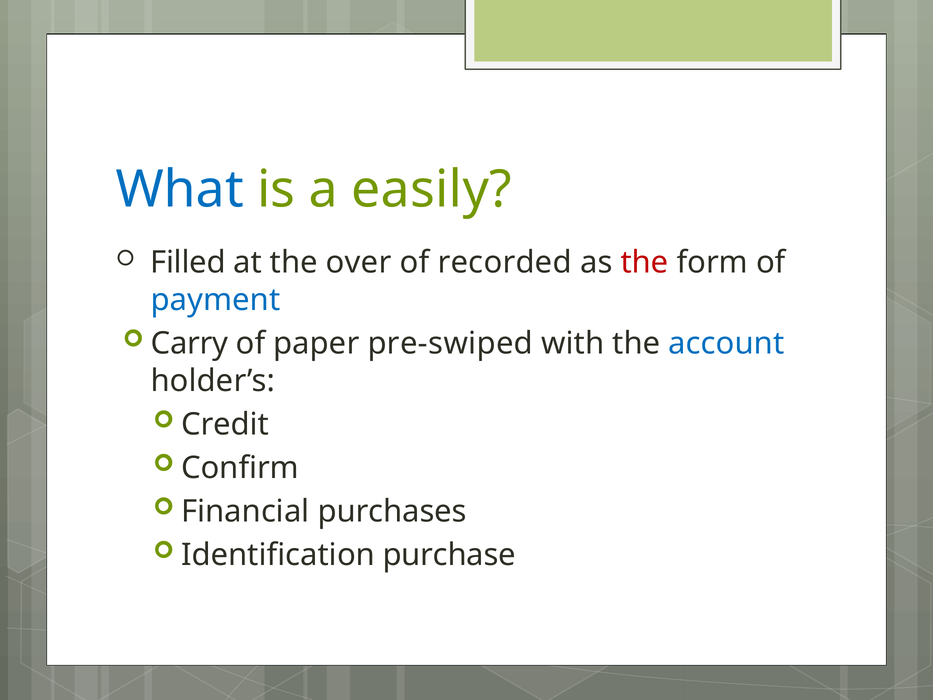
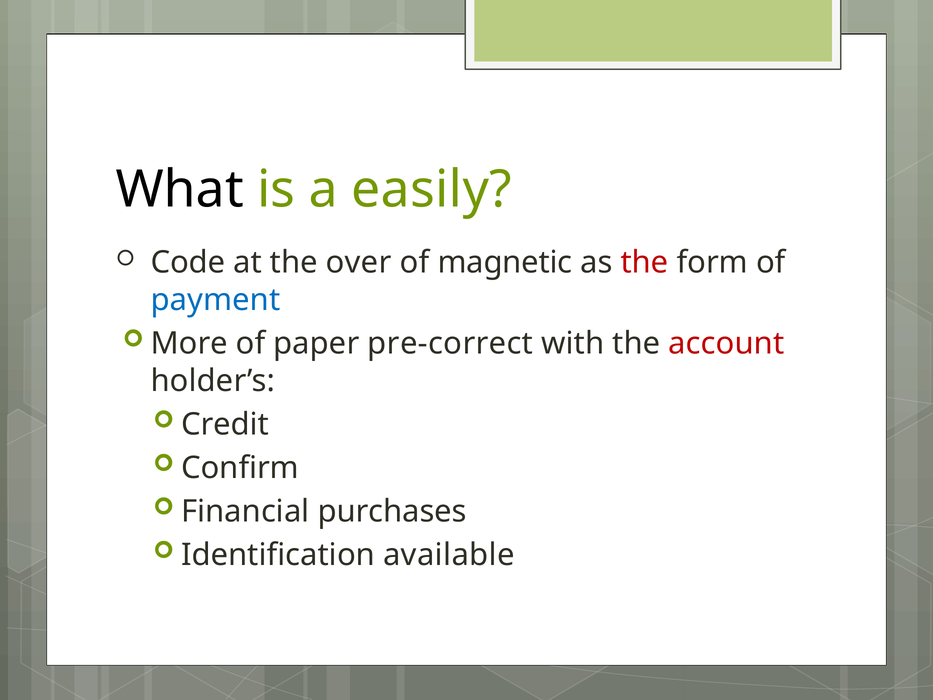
What colour: blue -> black (180, 189)
Filled: Filled -> Code (188, 263)
recorded: recorded -> magnetic (505, 263)
Carry: Carry -> More (189, 343)
pre-swiped: pre-swiped -> pre-correct (450, 343)
account colour: blue -> red (726, 343)
purchase: purchase -> available (449, 555)
